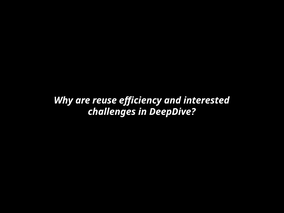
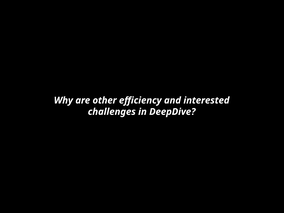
reuse: reuse -> other (105, 100)
